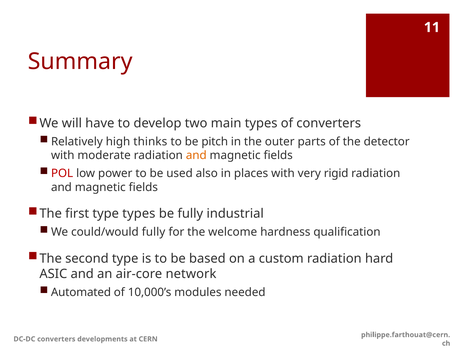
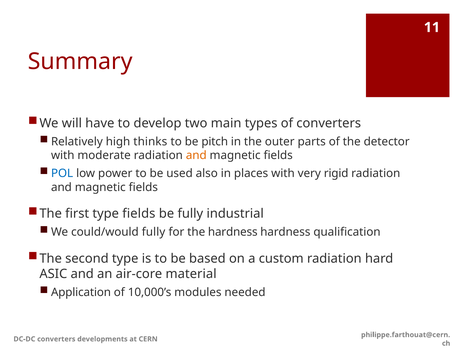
POL colour: red -> blue (62, 173)
type types: types -> fields (139, 214)
the welcome: welcome -> hardness (233, 232)
network: network -> material (191, 274)
Automated: Automated -> Application (81, 292)
